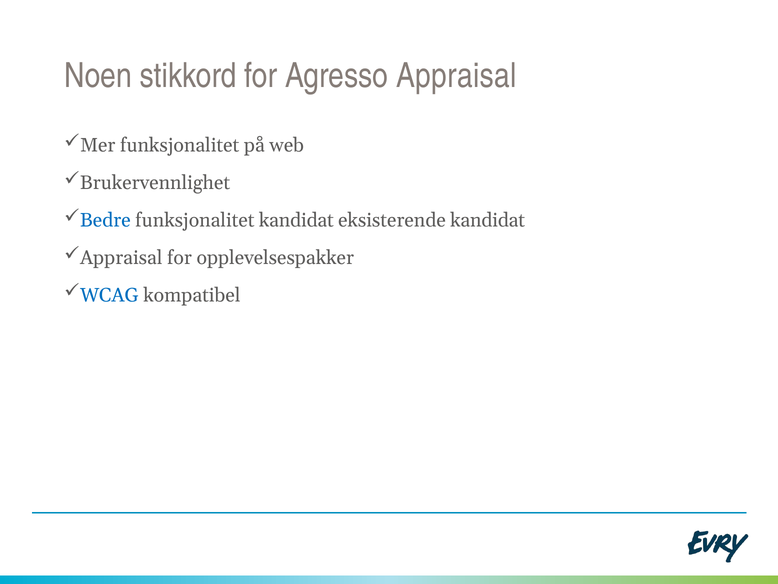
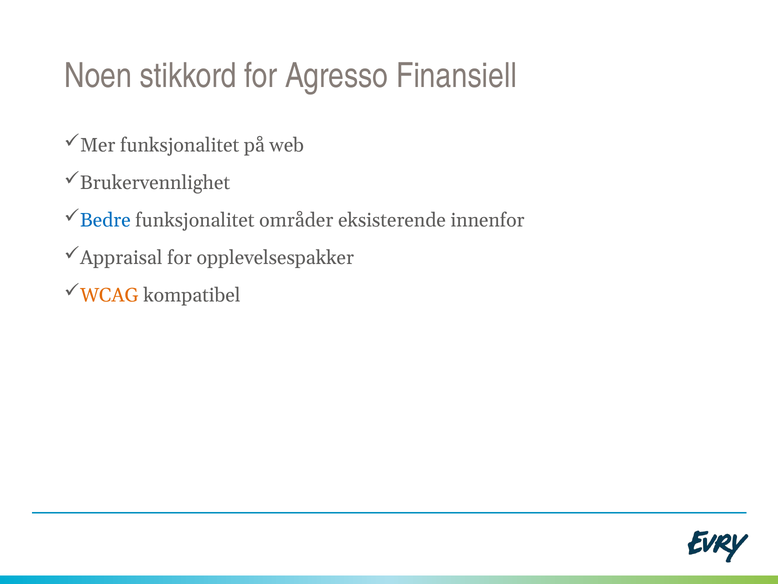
Agresso Appraisal: Appraisal -> Finansiell (456, 76)
funksjonalitet kandidat: kandidat -> områder (296, 220)
eksisterende kandidat: kandidat -> innenfor (488, 220)
WCAG colour: blue -> orange (109, 295)
